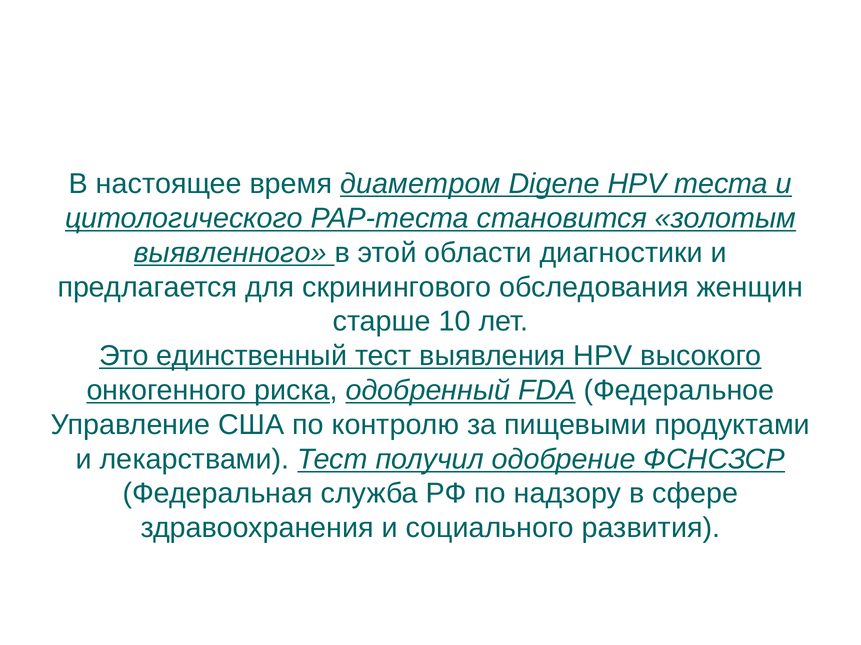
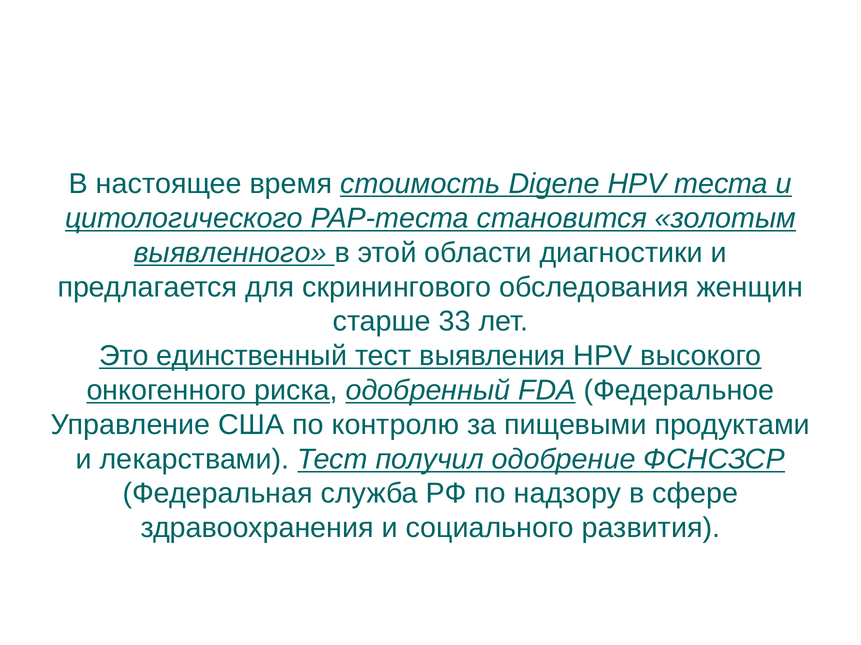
диаметром: диаметром -> стоимость (420, 184)
10: 10 -> 33 (455, 322)
